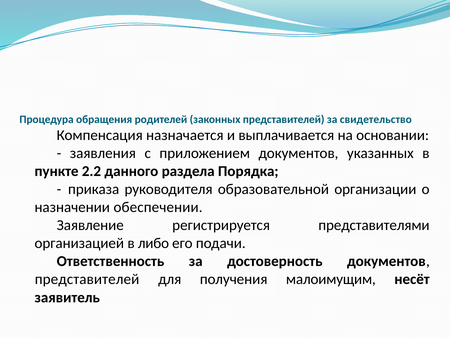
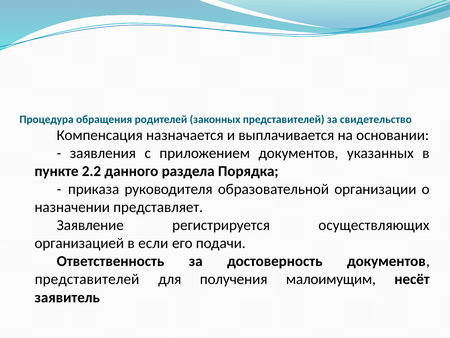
обеспечении: обеспечении -> представляет (158, 207)
представителями: представителями -> осуществляющих (374, 225)
либо: либо -> если (153, 243)
